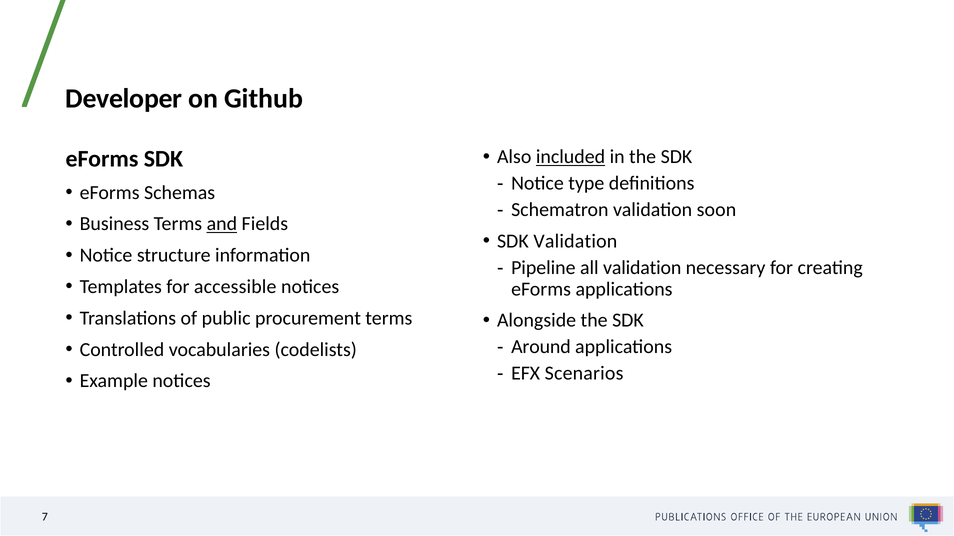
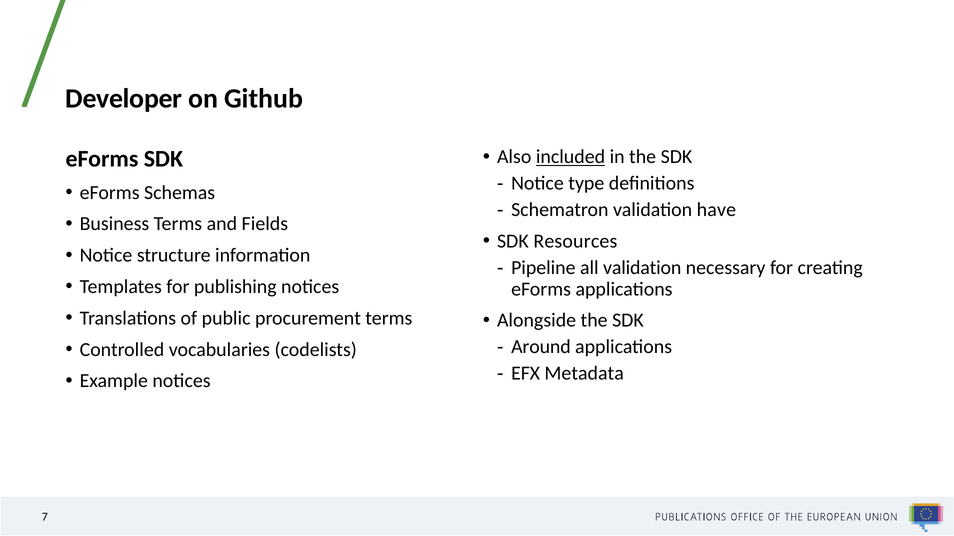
soon: soon -> have (716, 210)
and underline: present -> none (222, 224)
SDK Validation: Validation -> Resources (575, 241)
accessible: accessible -> publishing (235, 287)
Scenarios: Scenarios -> Metadata (584, 374)
